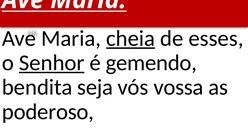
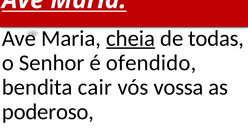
esses: esses -> todas (216, 38)
Senhor underline: present -> none (52, 63)
gemendo: gemendo -> ofendido (151, 63)
seja: seja -> cair (95, 88)
